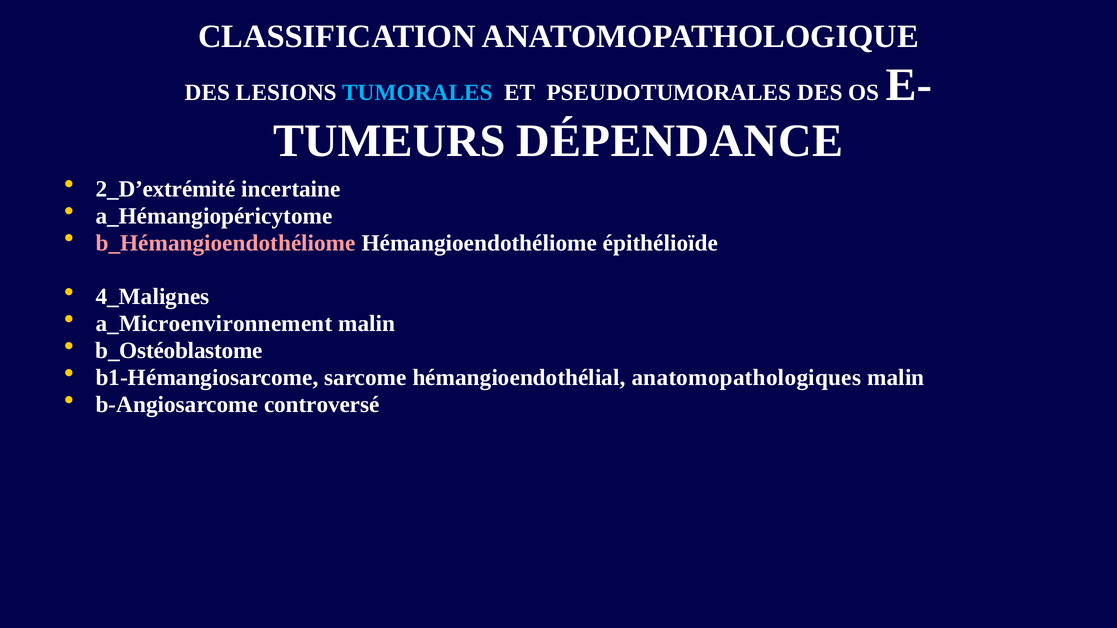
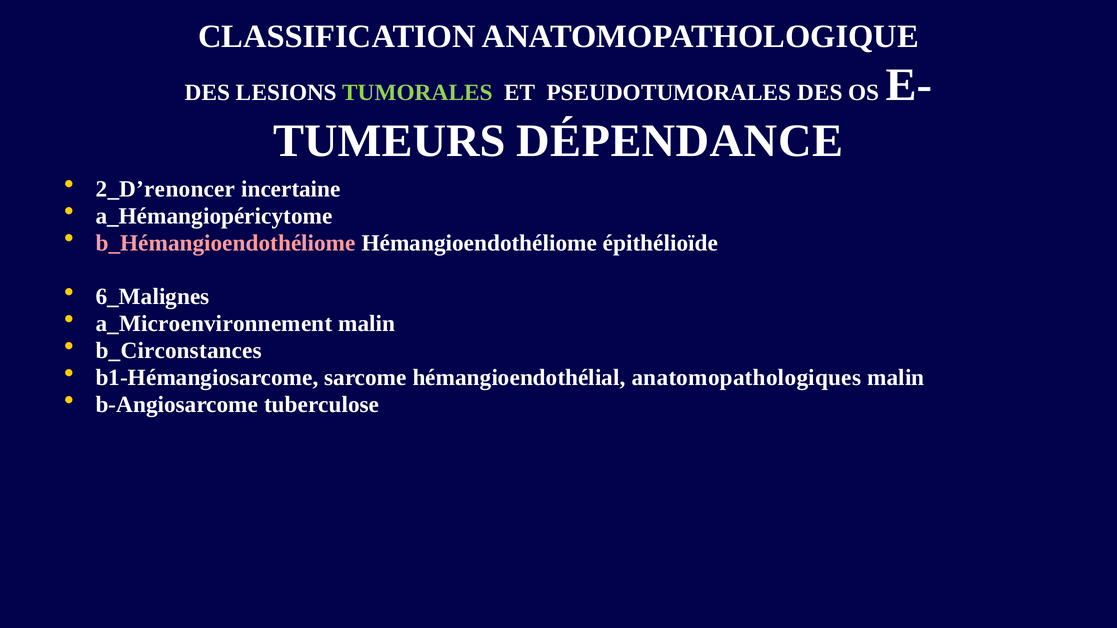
TUMORALES colour: light blue -> light green (417, 93)
2_D’extrémité: 2_D’extrémité -> 2_D’renoncer (165, 189)
4_Malignes: 4_Malignes -> 6_Malignes (153, 297)
b_Ostéoblastome: b_Ostéoblastome -> b_Circonstances (179, 351)
controversé: controversé -> tuberculose (322, 405)
